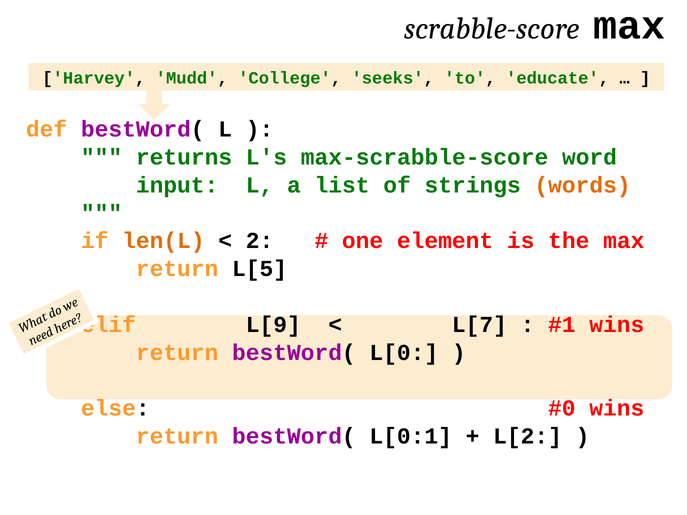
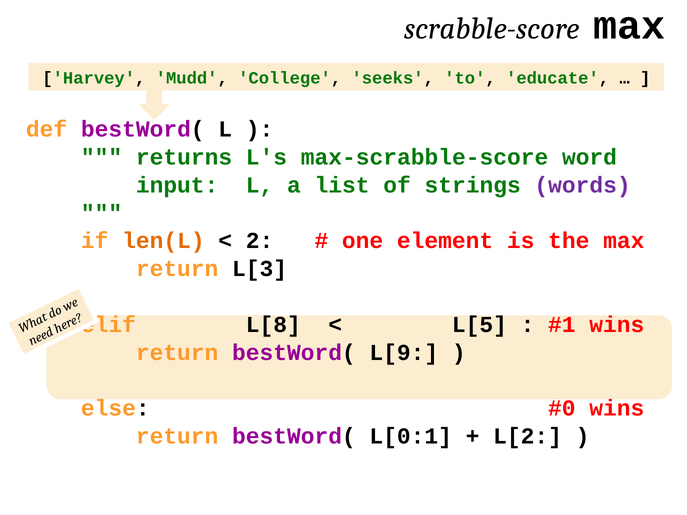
words colour: orange -> purple (583, 185)
L[5: L[5 -> L[3 (260, 269)
L[9: L[9 -> L[8 (273, 325)
L[7: L[7 -> L[5 (479, 325)
L[0: L[0 -> L[9 (404, 353)
